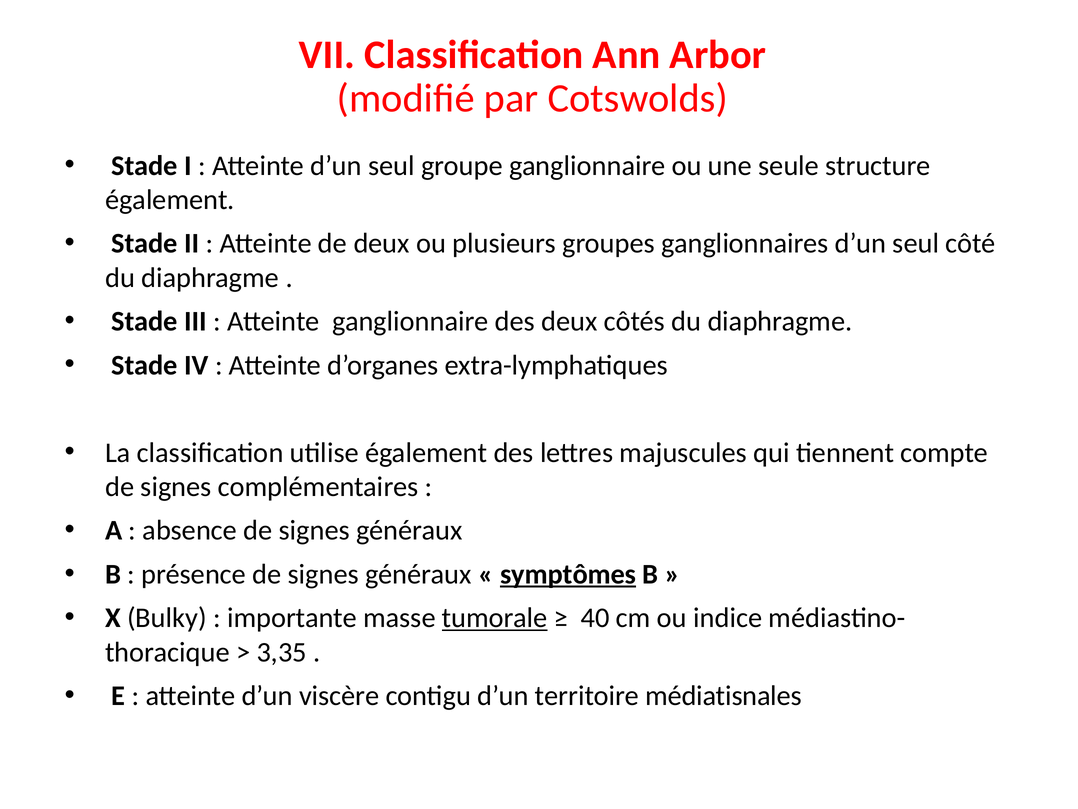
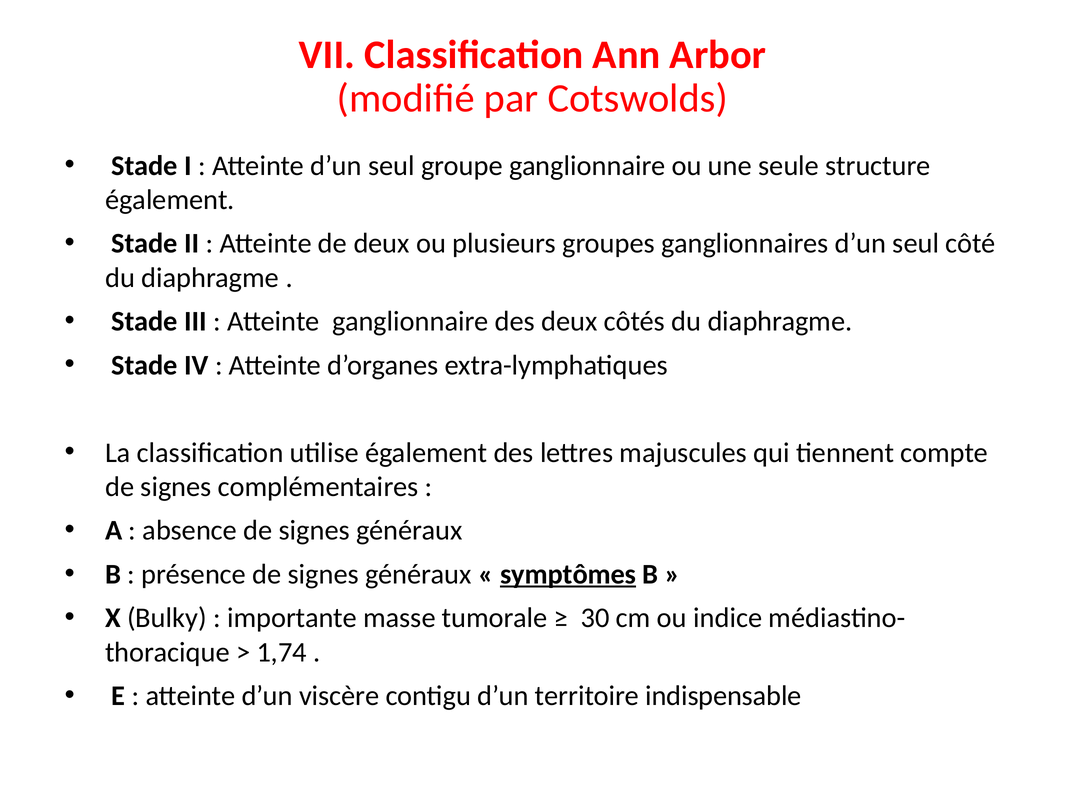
tumorale underline: present -> none (495, 618)
40: 40 -> 30 (595, 618)
3,35: 3,35 -> 1,74 (282, 652)
médiatisnales: médiatisnales -> indispensable (723, 695)
